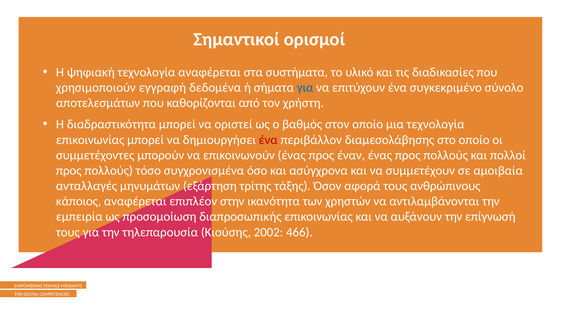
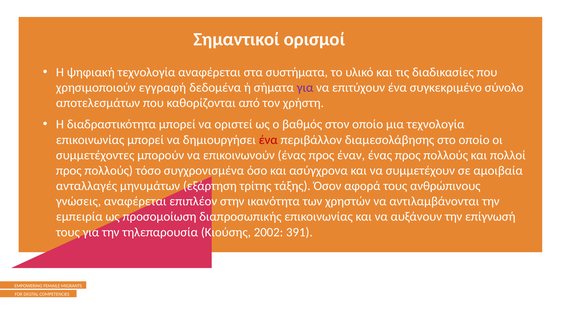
για colour: blue -> purple (305, 88)
κάποιος: κάποιος -> γνώσεις (79, 202)
466: 466 -> 391 (299, 233)
